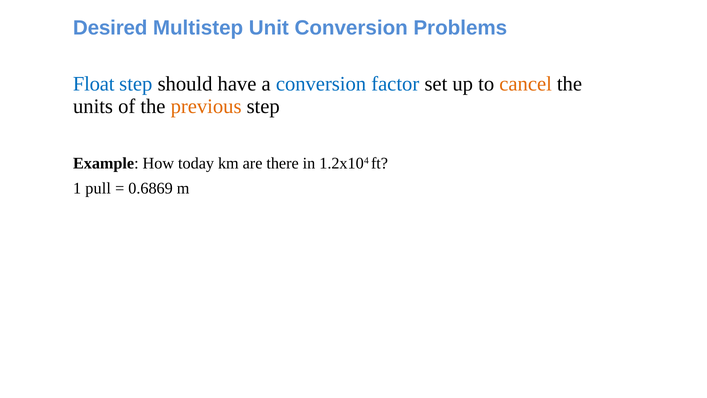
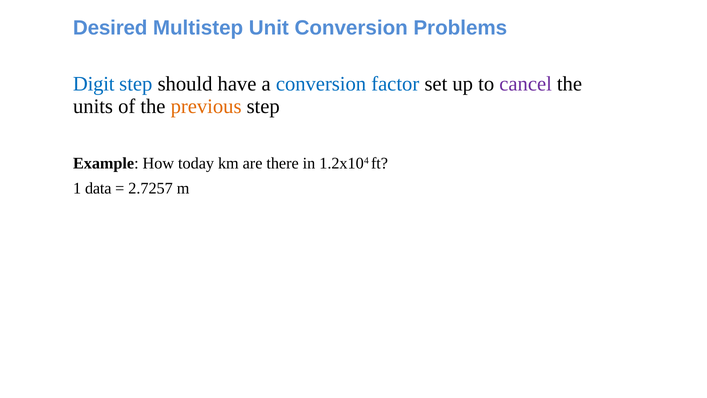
Float: Float -> Digit (94, 84)
cancel colour: orange -> purple (526, 84)
pull: pull -> data (98, 188)
0.6869: 0.6869 -> 2.7257 (151, 188)
